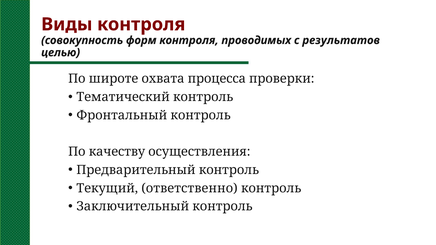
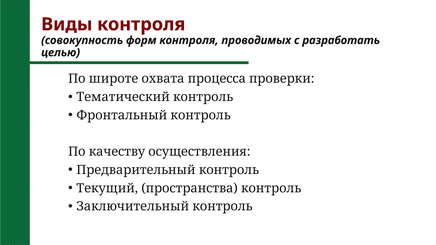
результатов: результатов -> разработать (341, 40)
ответственно: ответственно -> пространства (190, 188)
